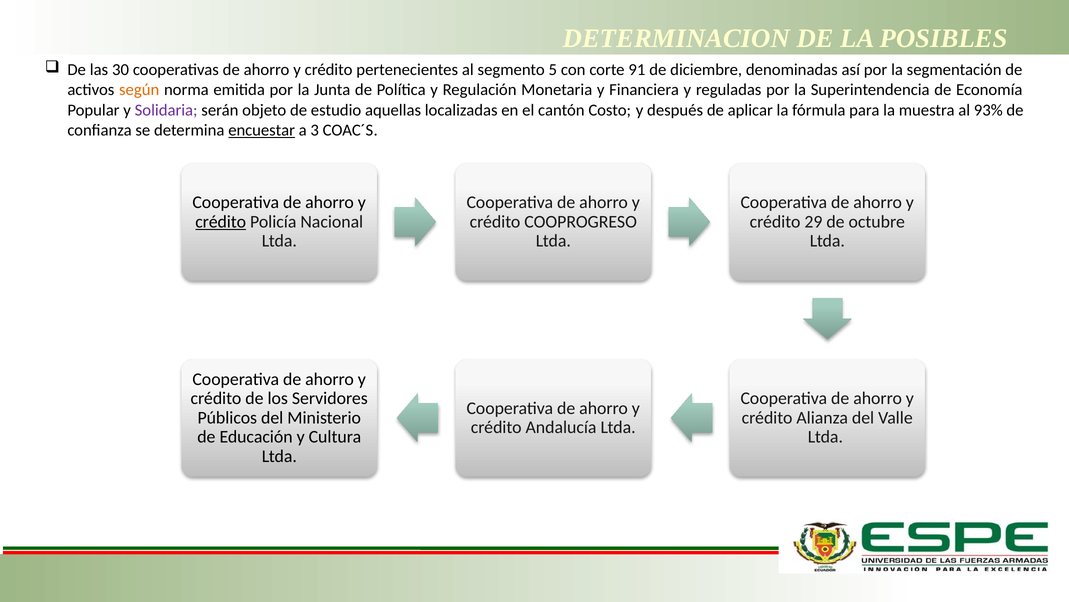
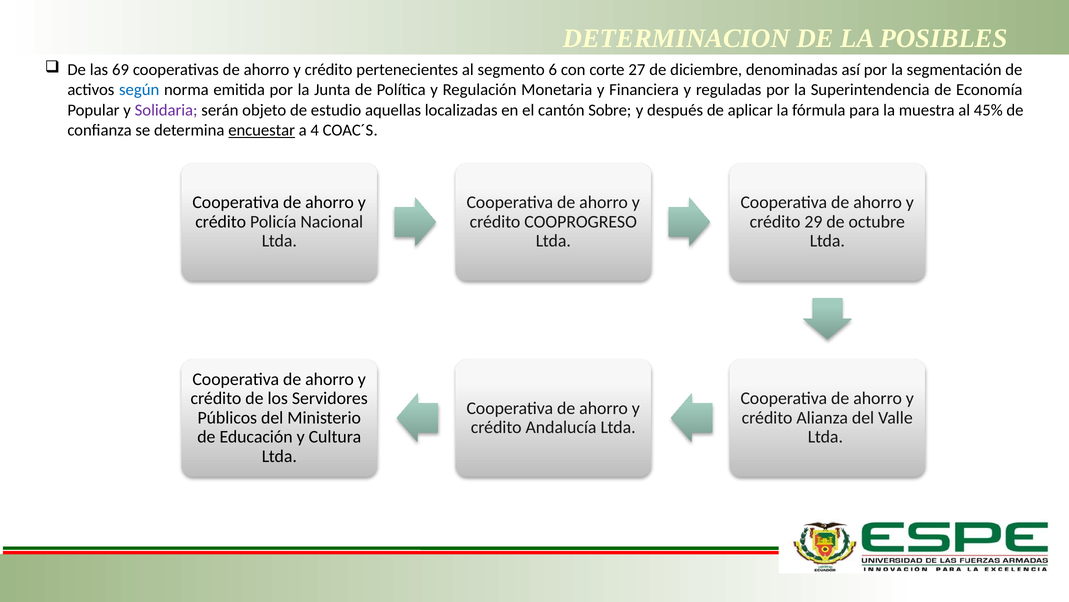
30: 30 -> 69 (121, 70)
5: 5 -> 6 (553, 70)
91: 91 -> 27 (637, 70)
según colour: orange -> blue (139, 90)
Costo: Costo -> Sobre (610, 110)
93%: 93% -> 45% (988, 110)
3: 3 -> 4 (315, 130)
crédito underline: present -> none (221, 222)
